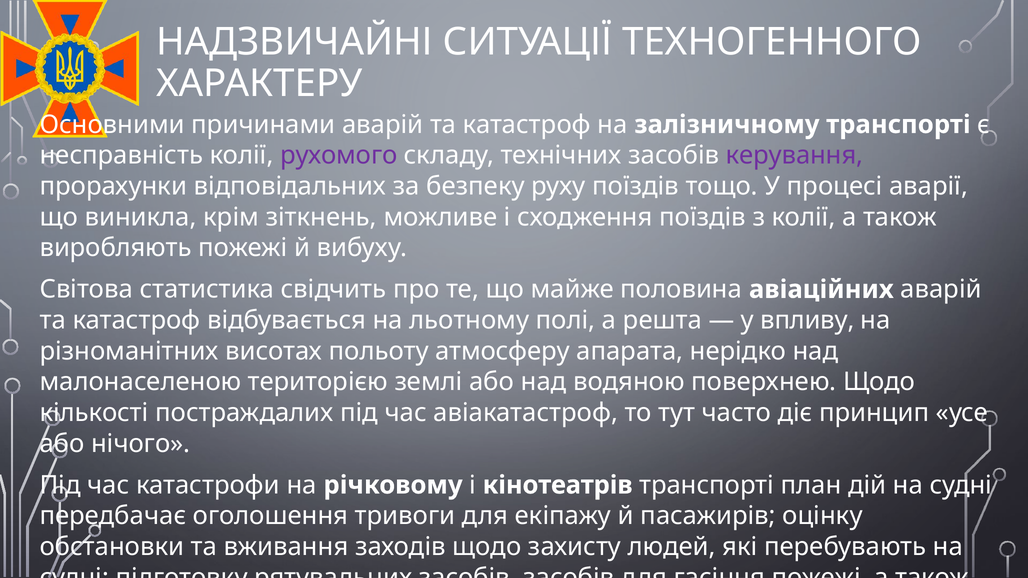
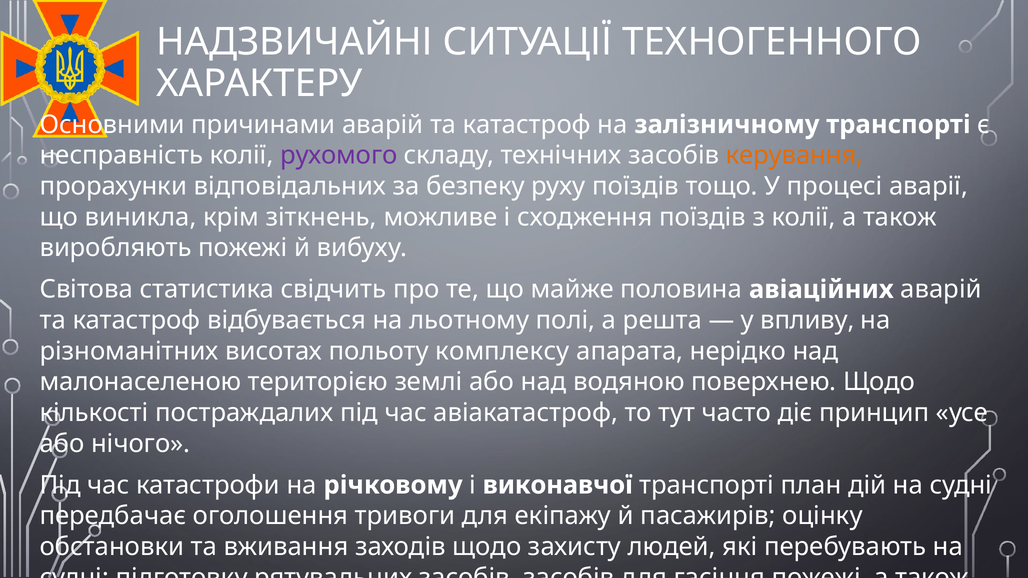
керування colour: purple -> orange (794, 155)
атмосферу: атмосферу -> комплексу (502, 351)
кінотеатрів: кінотеатрів -> виконавчої (558, 485)
